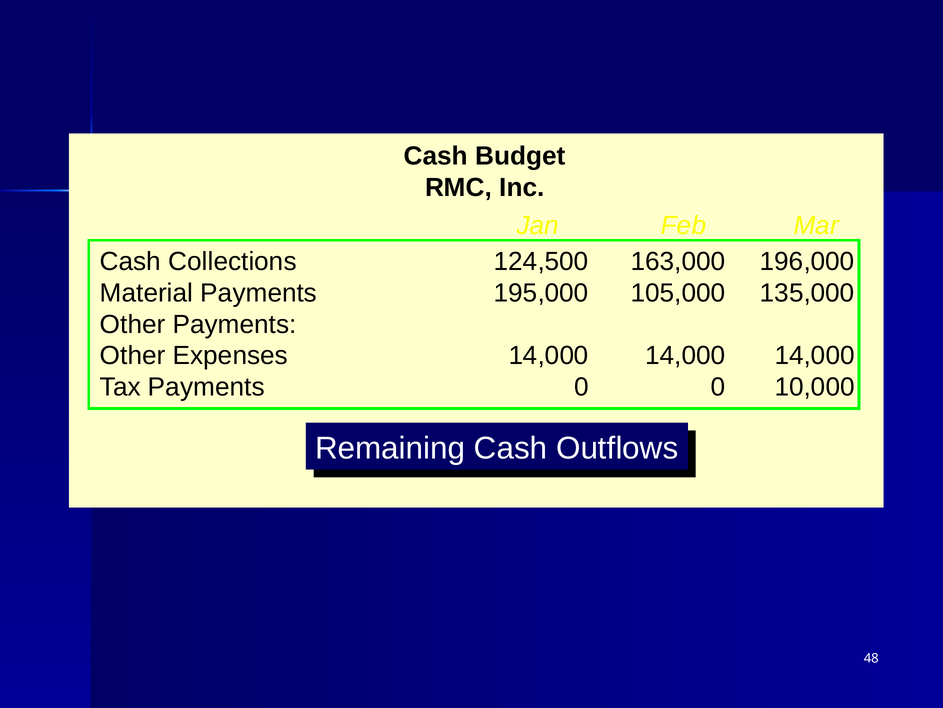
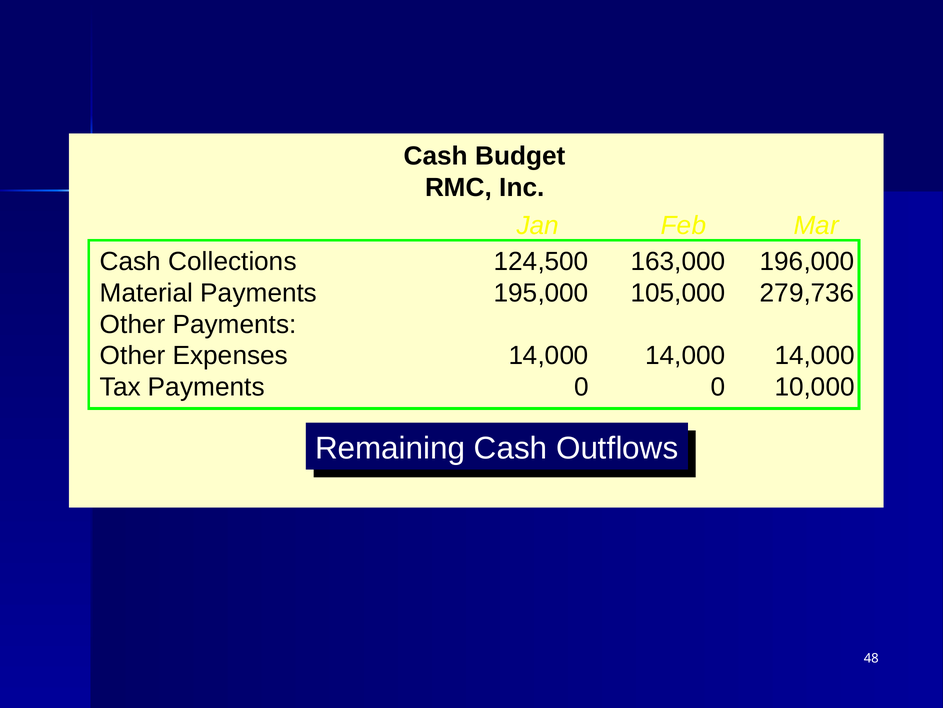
135,000: 135,000 -> 279,736 (807, 293)
